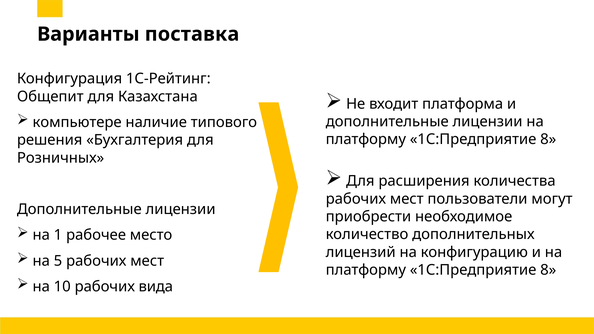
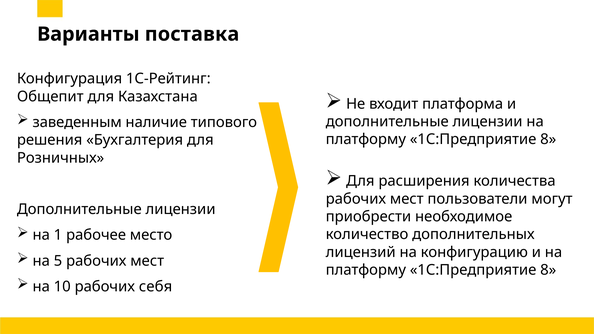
компьютере: компьютере -> заведенным (77, 122)
вида: вида -> себя (156, 287)
